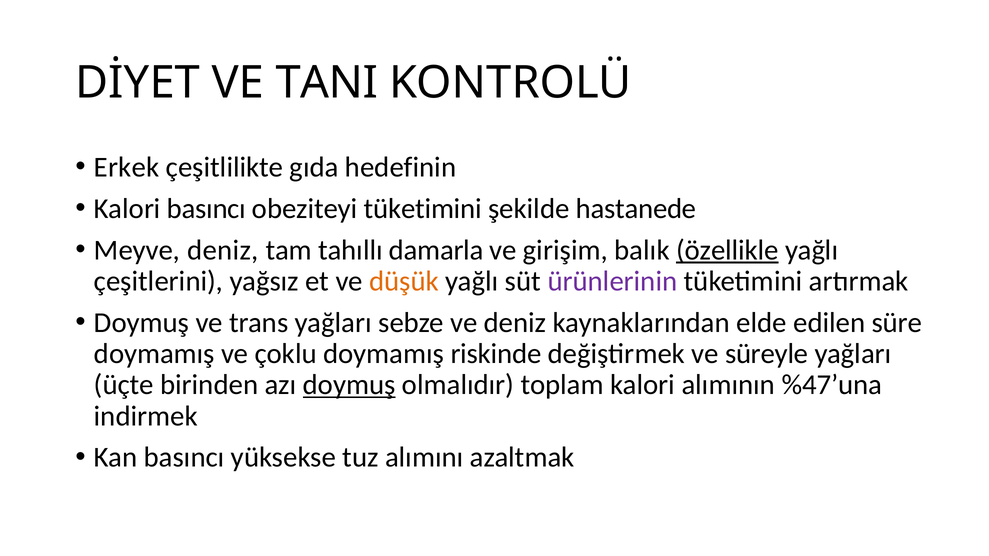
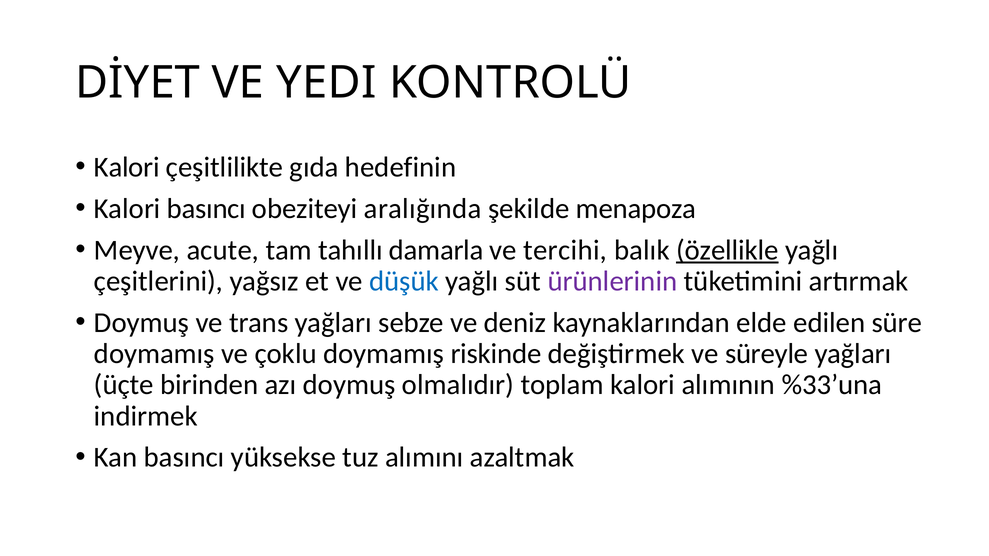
TANI: TANI -> YEDI (326, 83)
Erkek: Erkek -> Kalori (127, 167)
obeziteyi tüketimini: tüketimini -> aralığında (423, 209)
hastanede: hastanede -> menapoza (636, 209)
Meyve deniz: deniz -> acute (223, 250)
girişim: girişim -> tercihi (565, 250)
düşük colour: orange -> blue (404, 281)
doymuş underline: present -> none (349, 385)
%47’una: %47’una -> %33’una (832, 385)
